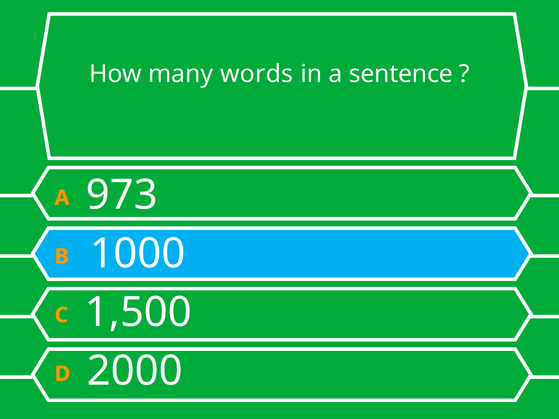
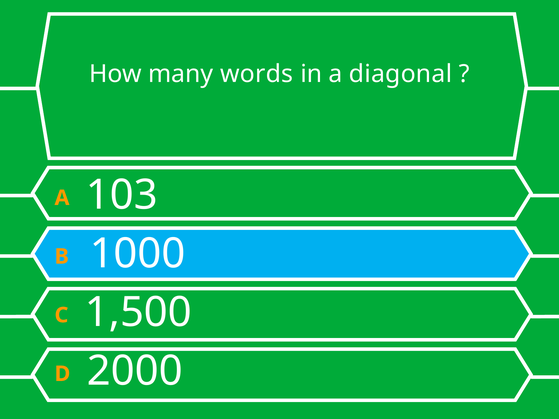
sentence: sentence -> diagonal (401, 74)
973: 973 -> 103 (122, 195)
